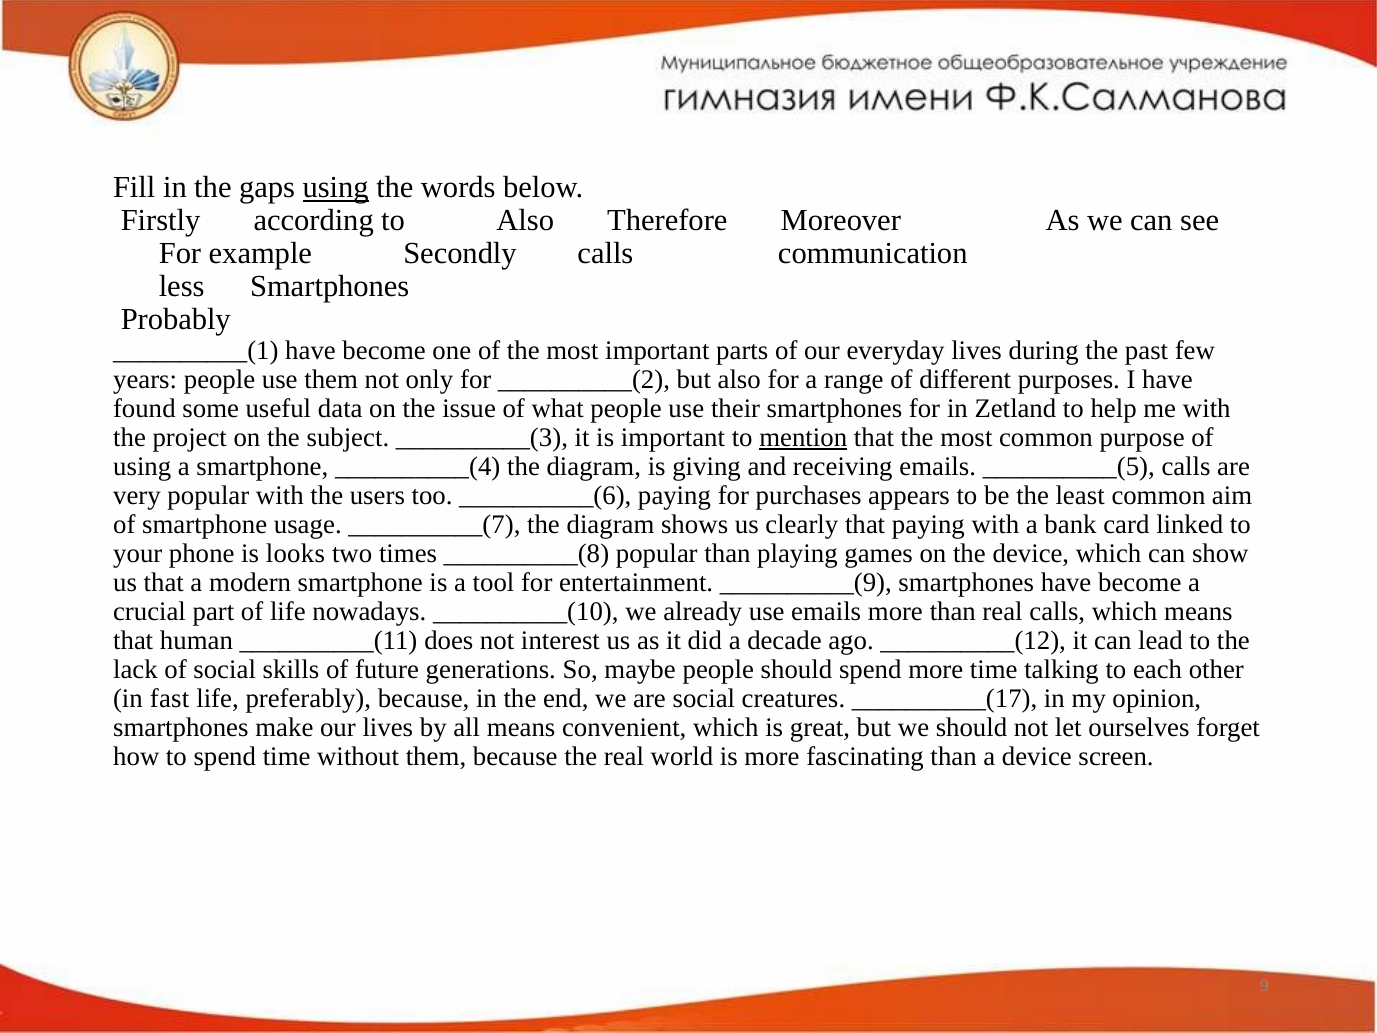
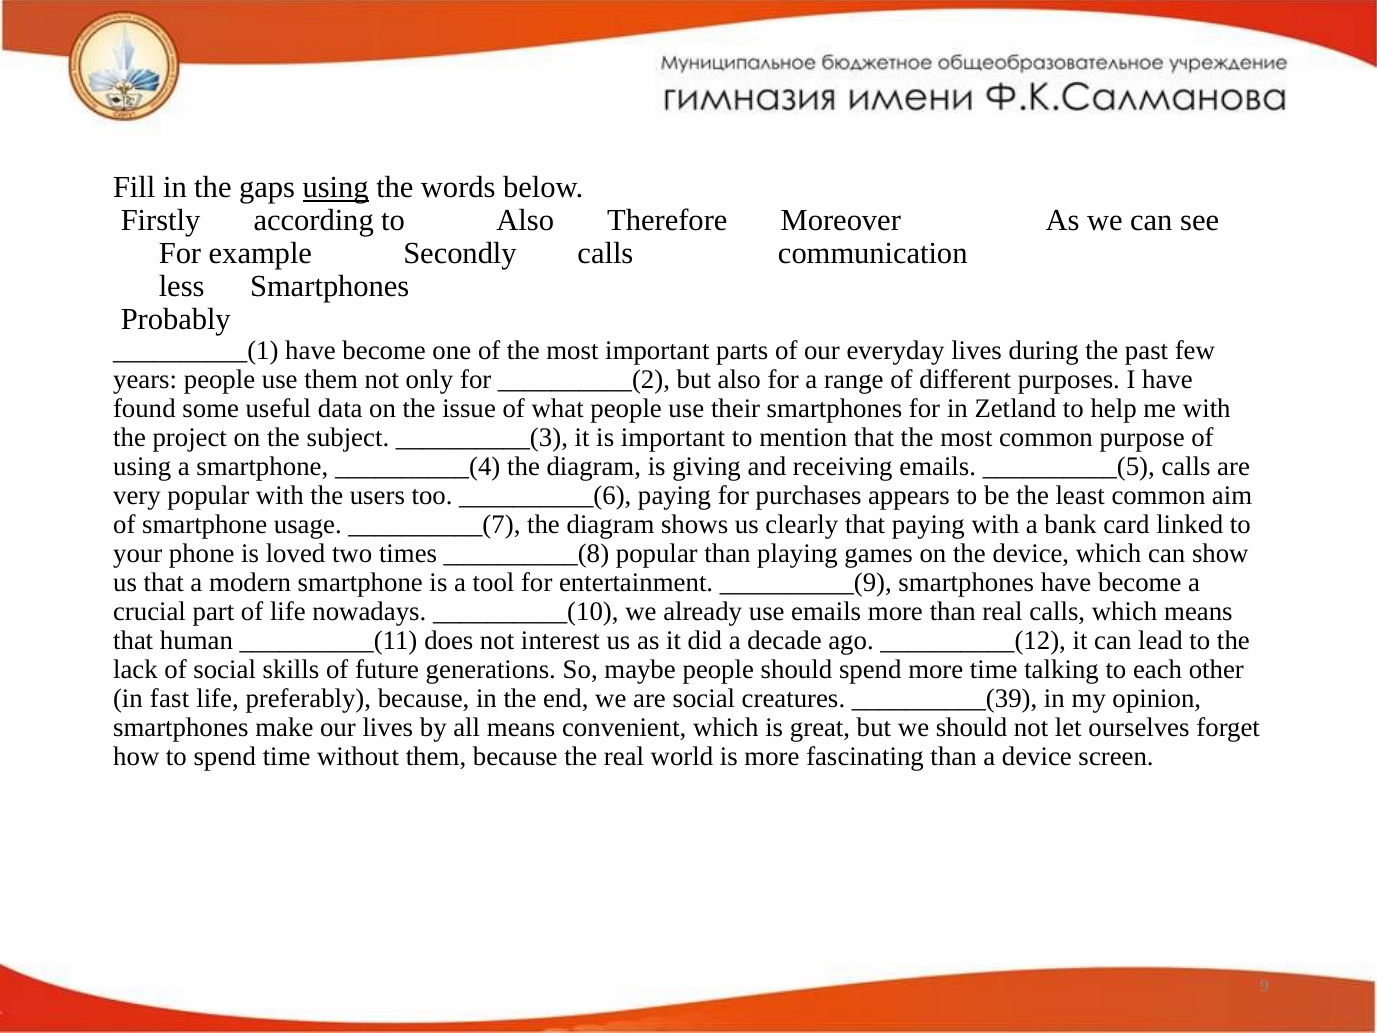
mention underline: present -> none (803, 437)
looks: looks -> loved (296, 553)
__________(17: __________(17 -> __________(39 (945, 698)
